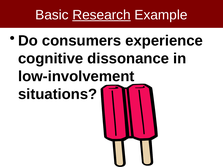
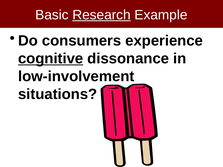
cognitive underline: none -> present (51, 59)
